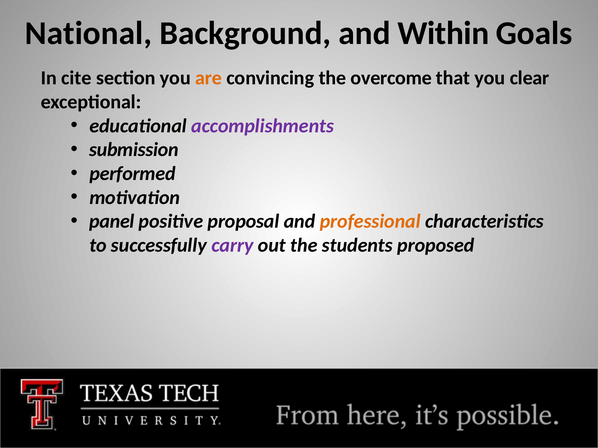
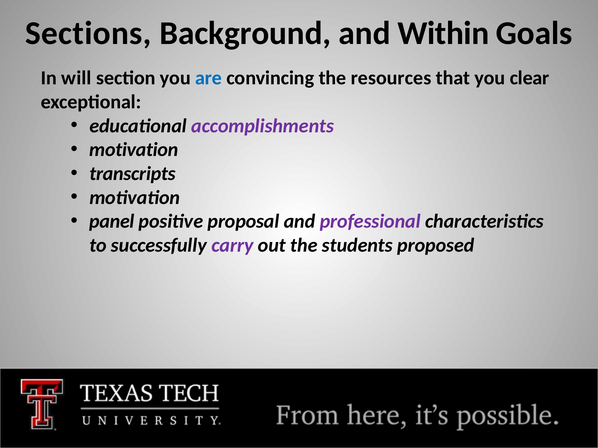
National: National -> Sections (88, 33)
cite: cite -> will (76, 78)
are colour: orange -> blue (209, 78)
overcome: overcome -> resources (391, 78)
submission: submission -> motivation (134, 150)
performed: performed -> transcripts (133, 174)
professional colour: orange -> purple (370, 222)
